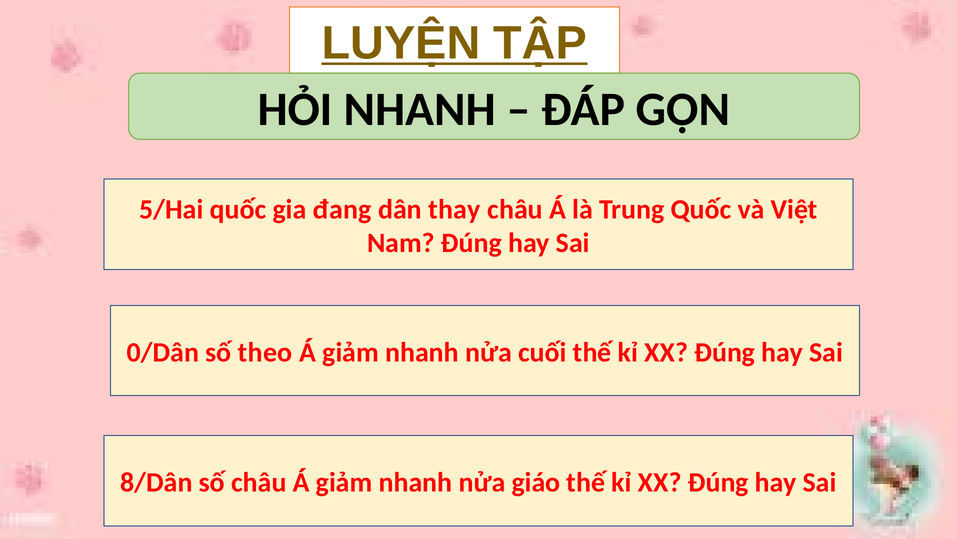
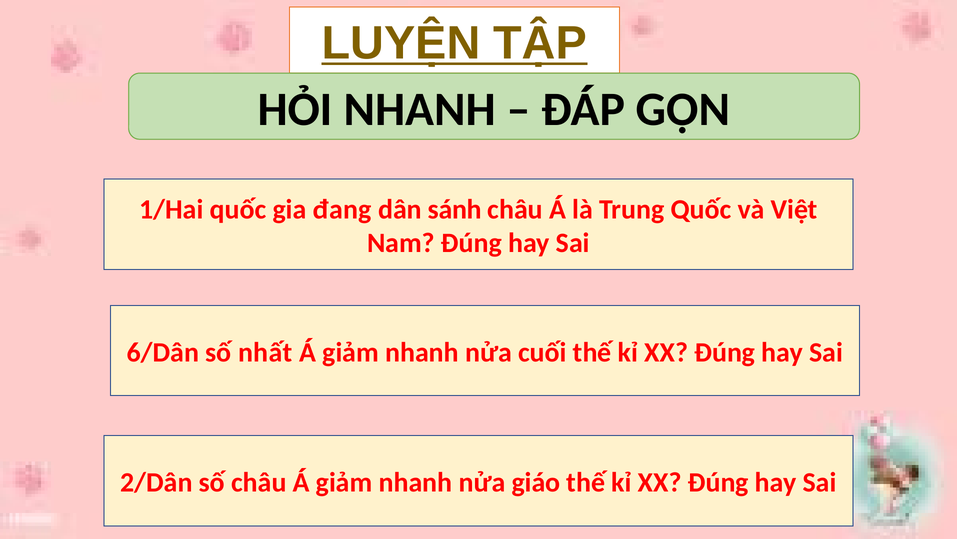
5/Hai: 5/Hai -> 1/Hai (171, 209)
thay: thay -> sánh (455, 209)
0/Dân: 0/Dân -> 6/Dân (163, 352)
theo: theo -> nhất (265, 352)
8/Dân: 8/Dân -> 2/Dân (156, 482)
